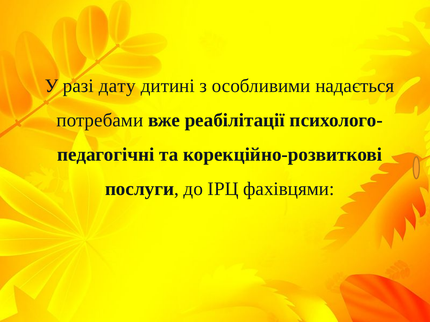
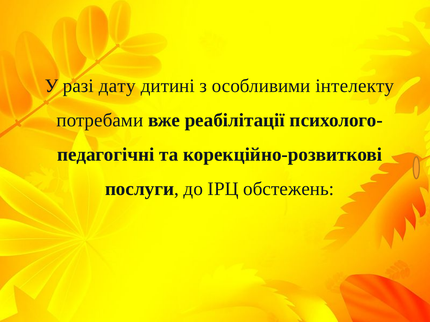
надається: надається -> інтелекту (355, 86)
фахівцями: фахівцями -> обстежень (289, 189)
